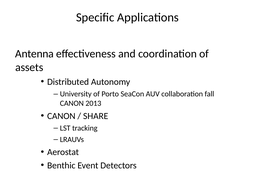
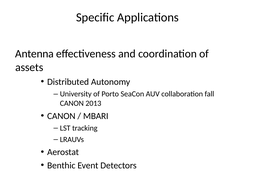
SHARE: SHARE -> MBARI (96, 116)
